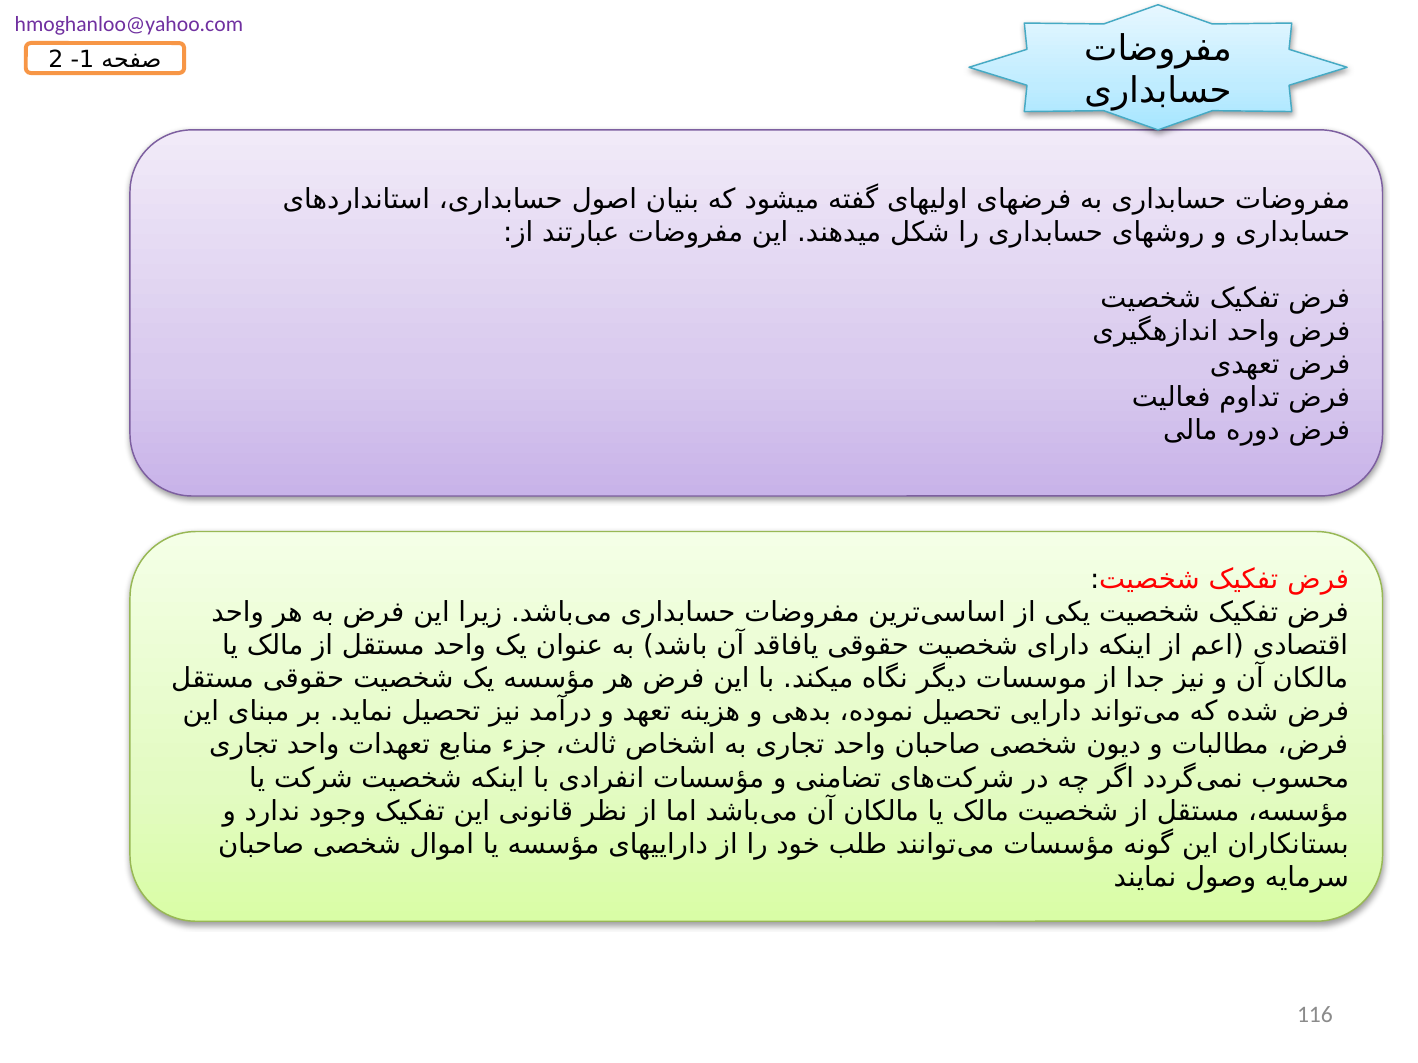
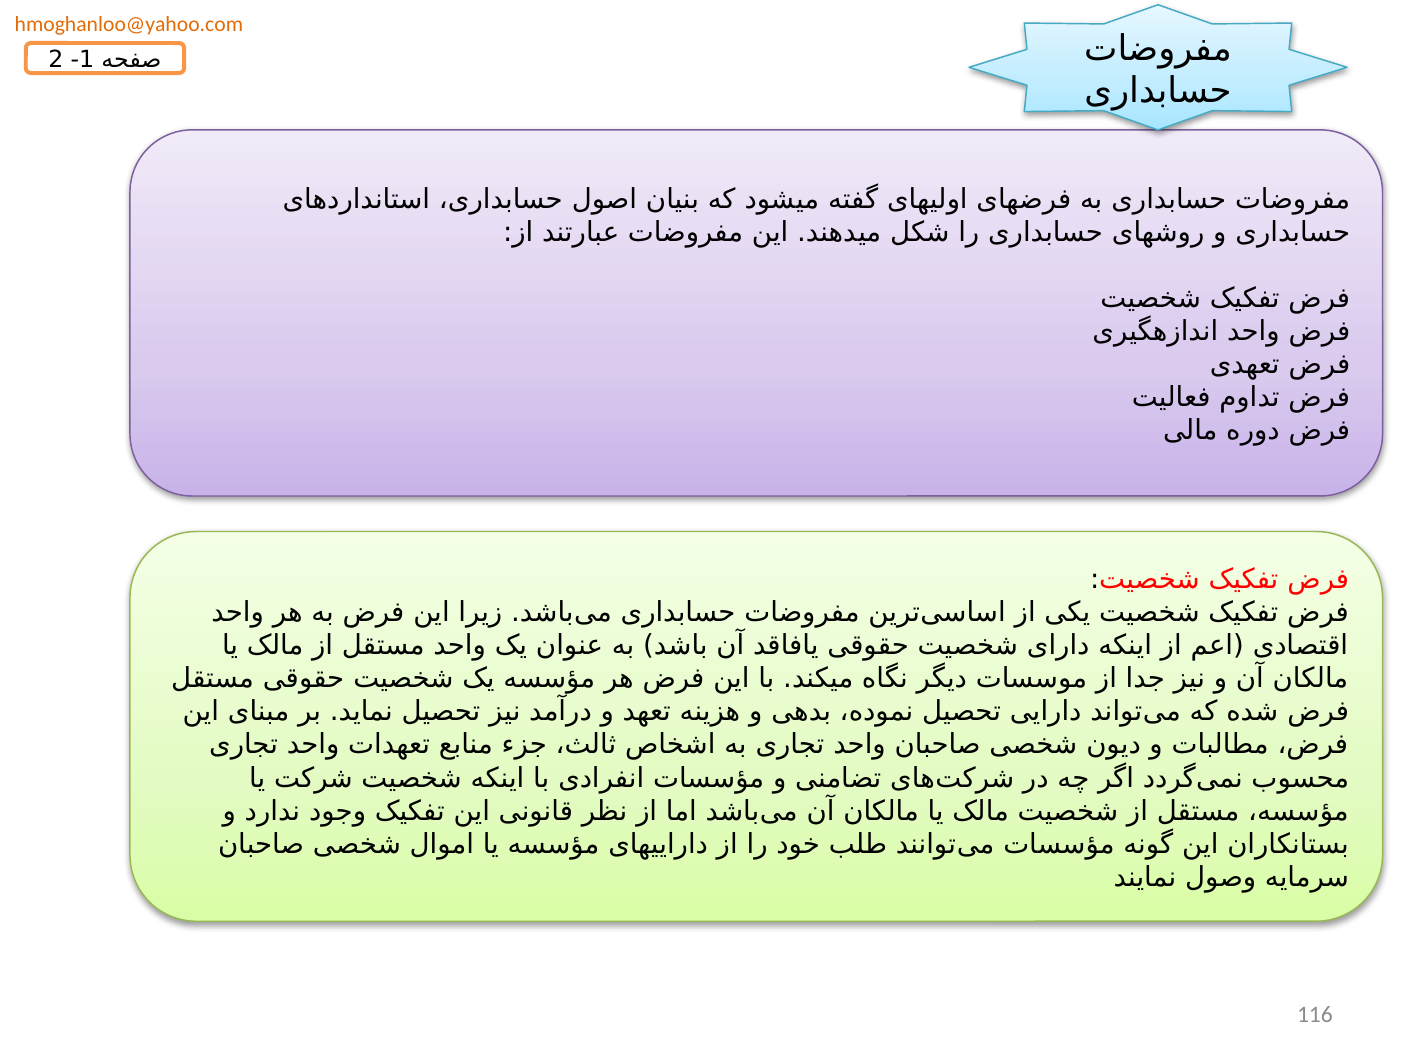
hmoghanloo@yahoo.com colour: purple -> orange (129, 24)
